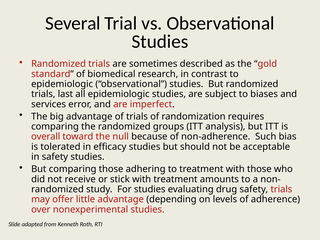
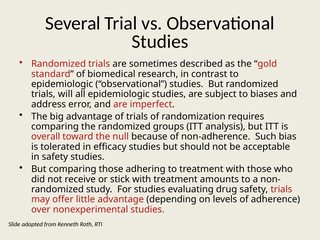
last: last -> will (65, 94)
services: services -> address (49, 104)
